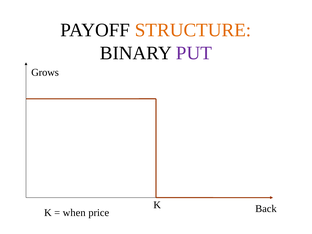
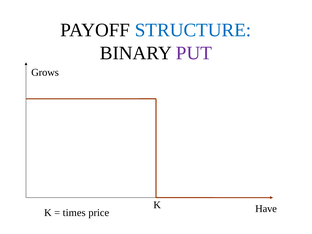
STRUCTURE colour: orange -> blue (193, 30)
Back: Back -> Have (266, 209)
when: when -> times (74, 213)
